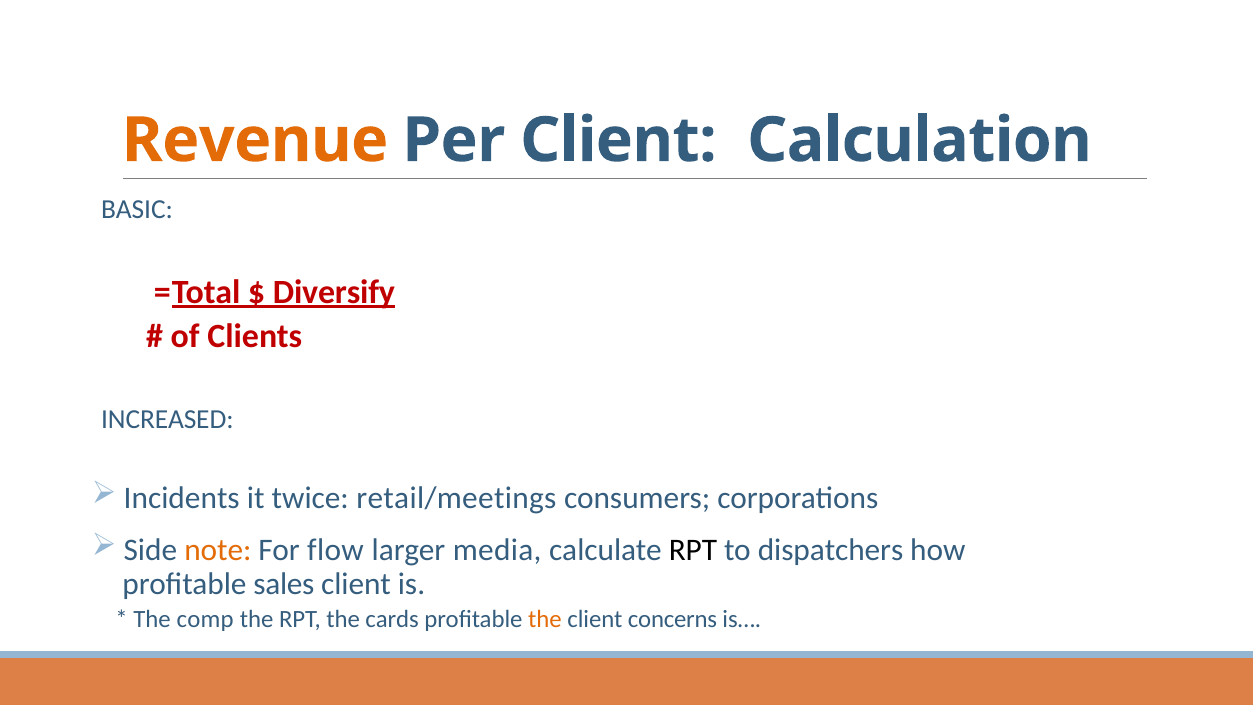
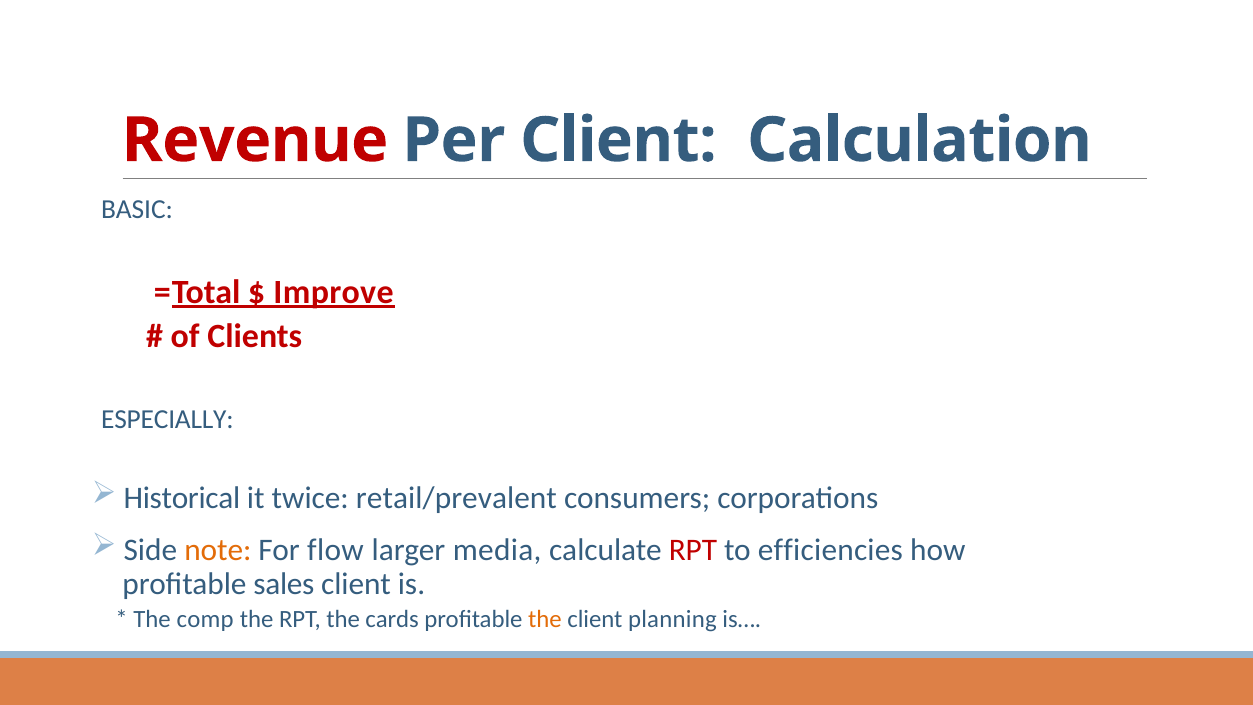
Revenue colour: orange -> red (255, 140)
Diversify: Diversify -> Improve (334, 292)
INCREASED: INCREASED -> ESPECIALLY (167, 420)
Incidents: Incidents -> Historical (182, 498)
retail/meetings: retail/meetings -> retail/prevalent (456, 498)
RPT colour: black -> red (693, 550)
dispatchers: dispatchers -> efficiencies (830, 550)
concerns: concerns -> planning (672, 619)
